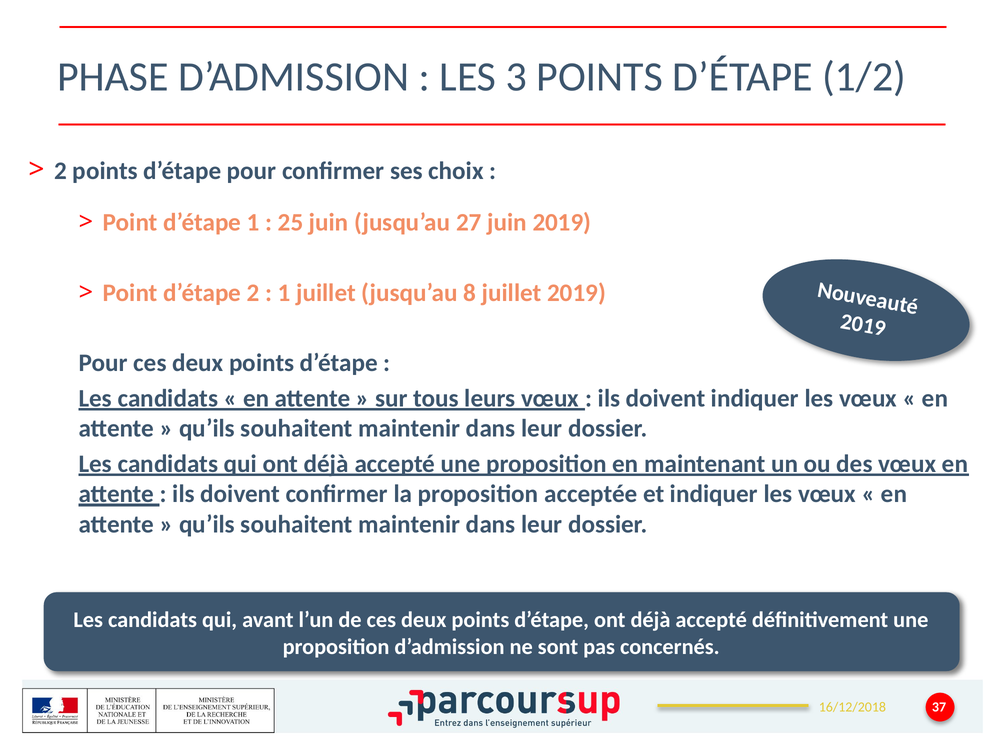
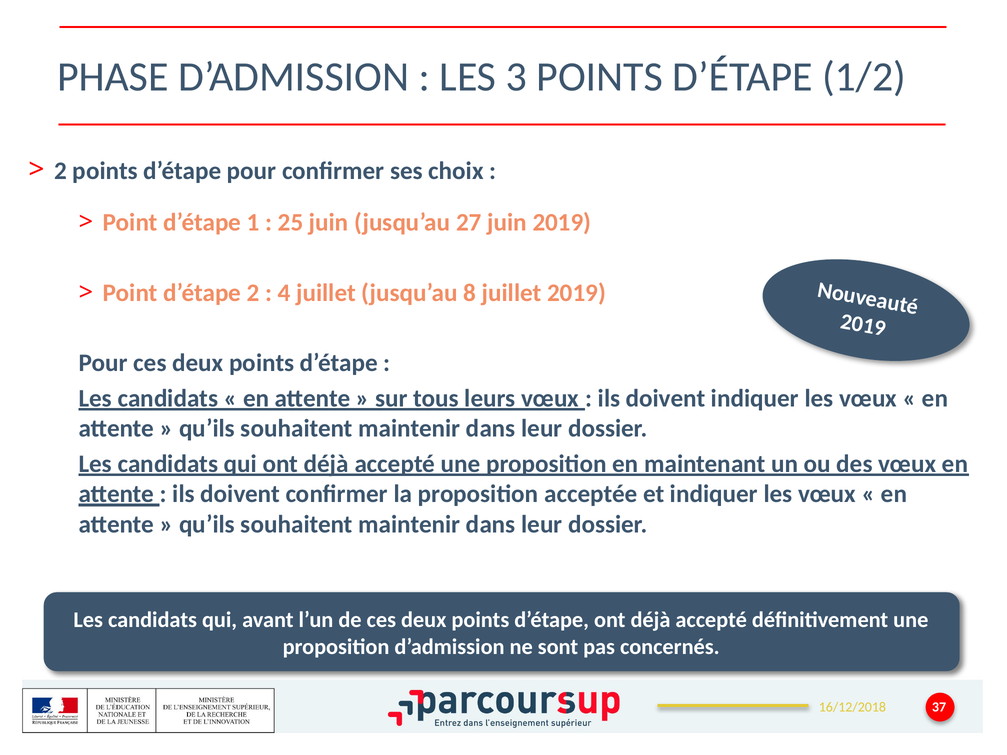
1: 1 -> 4 (284, 293)
